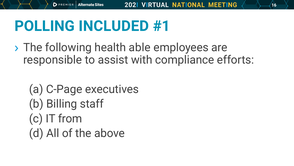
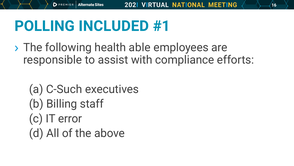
C-Page: C-Page -> C-Such (64, 89)
from: from -> error (70, 118)
